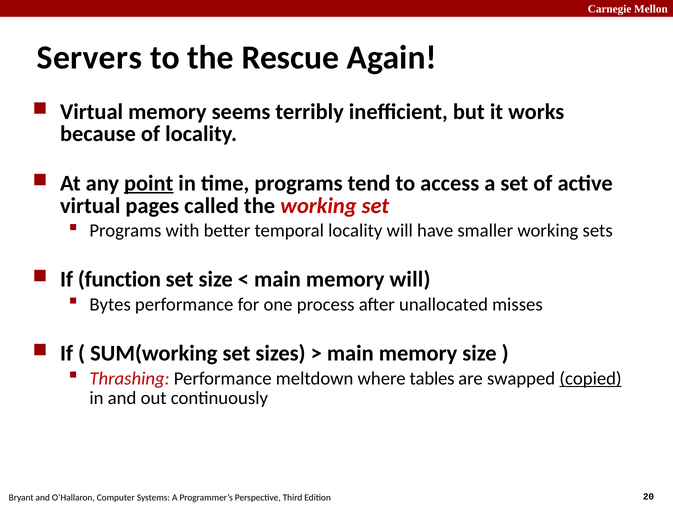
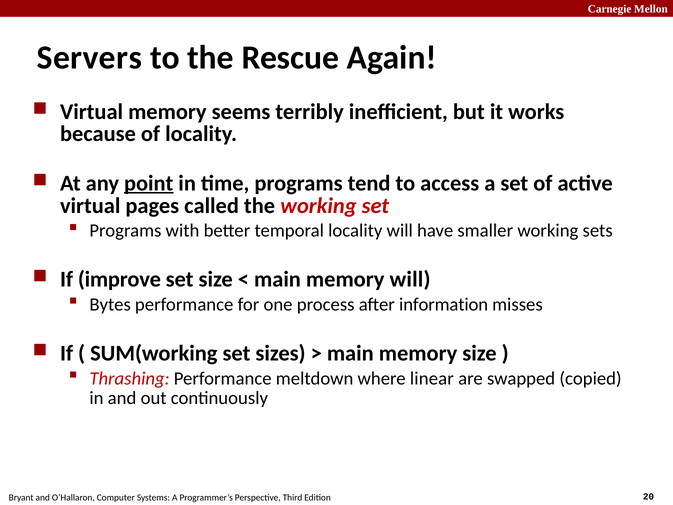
function: function -> improve (119, 279)
unallocated: unallocated -> information (444, 304)
tables: tables -> linear (432, 378)
copied underline: present -> none (591, 378)
